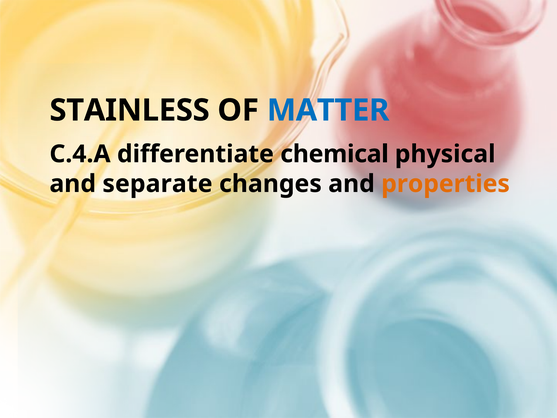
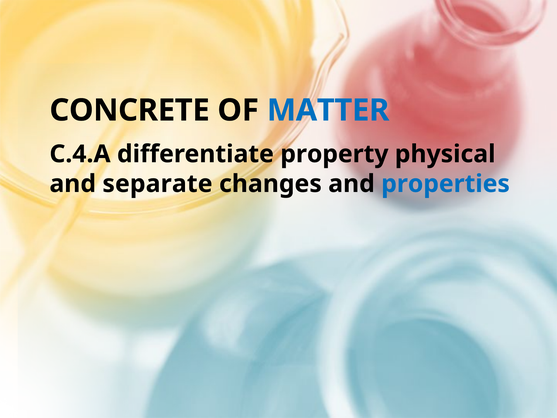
STAINLESS: STAINLESS -> CONCRETE (130, 110)
chemical: chemical -> property (334, 154)
properties colour: orange -> blue (446, 184)
